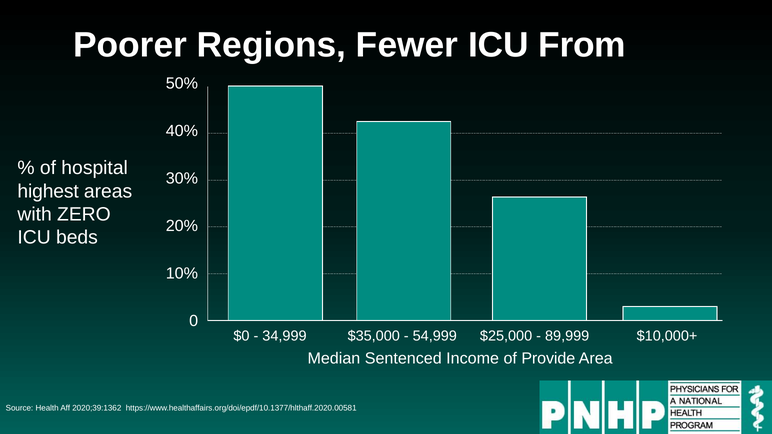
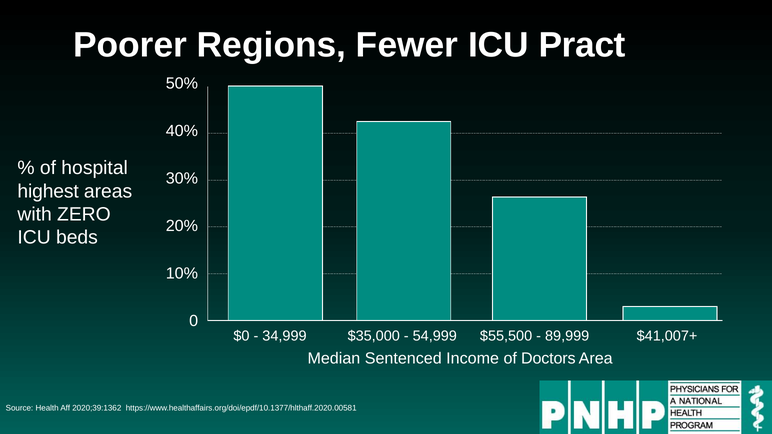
From: From -> Pract (582, 45)
$25,000: $25,000 -> $55,500 (506, 336)
$10,000+: $10,000+ -> $41,007+ (667, 336)
Provide: Provide -> Doctors (548, 358)
